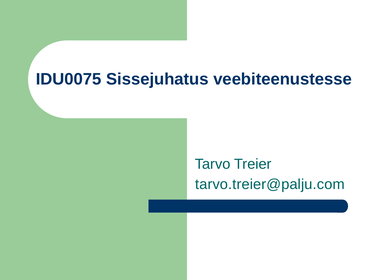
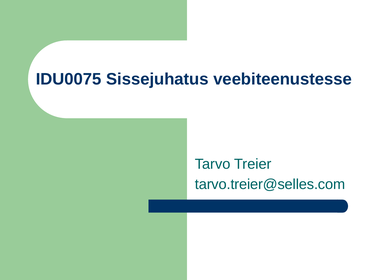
tarvo.treier@palju.com: tarvo.treier@palju.com -> tarvo.treier@selles.com (270, 185)
